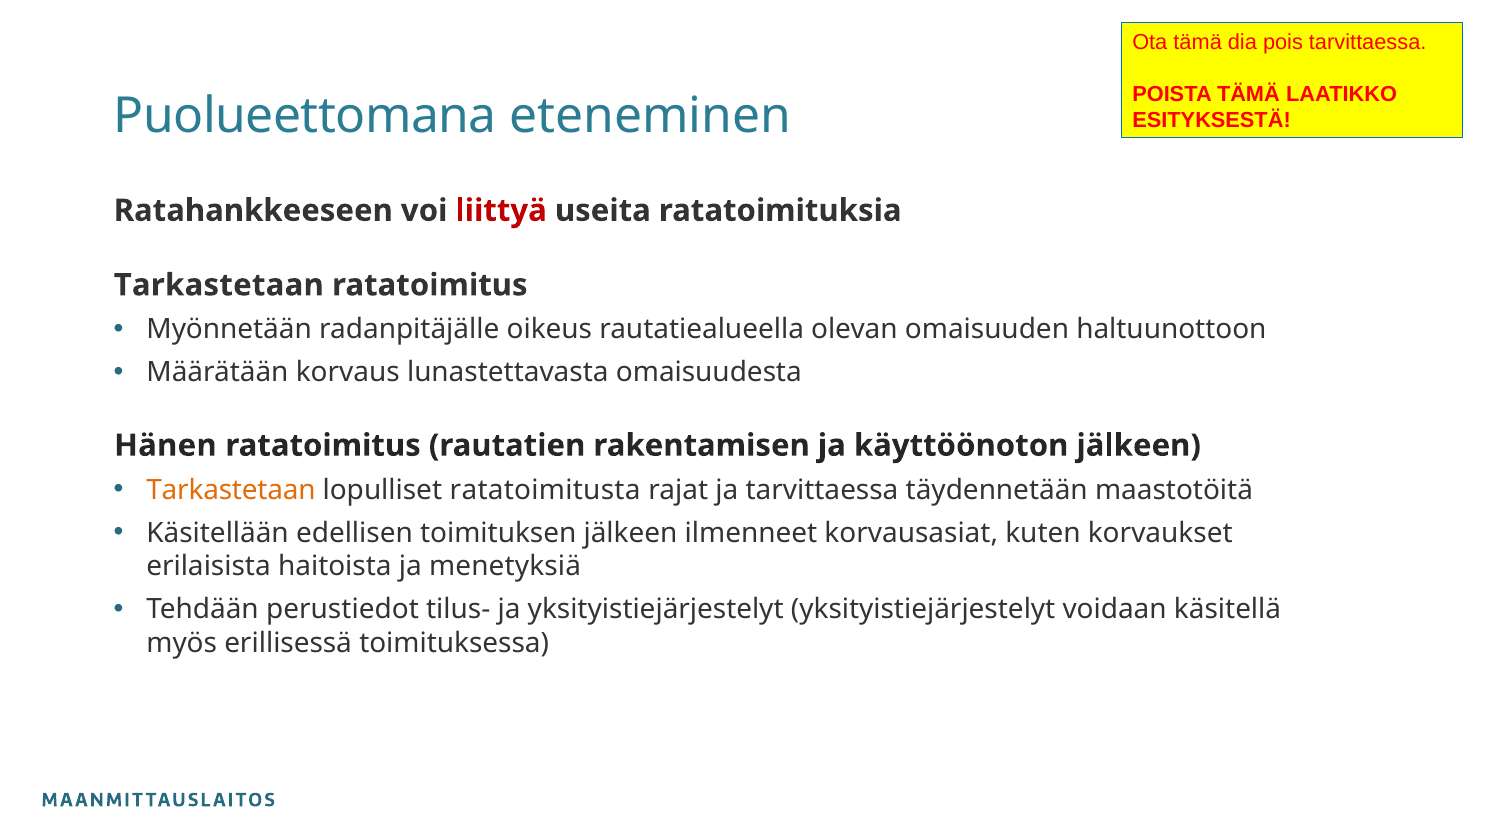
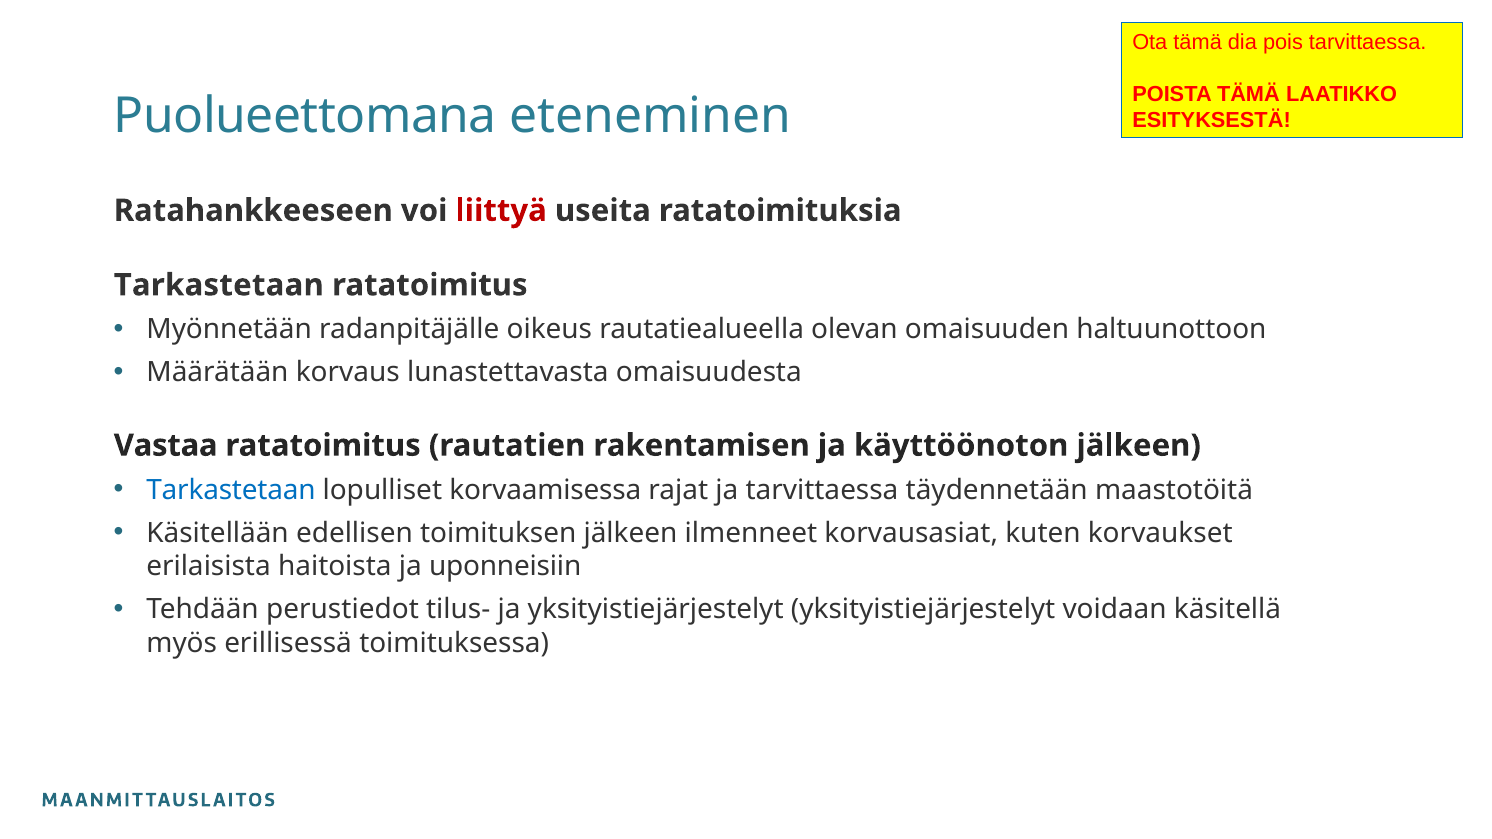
Hänen: Hänen -> Vastaa (166, 446)
Tarkastetaan colour: orange -> blue (231, 490)
ratatoimitusta: ratatoimitusta -> korvaamisessa (545, 490)
menetyksiä: menetyksiä -> uponneisiin (505, 567)
